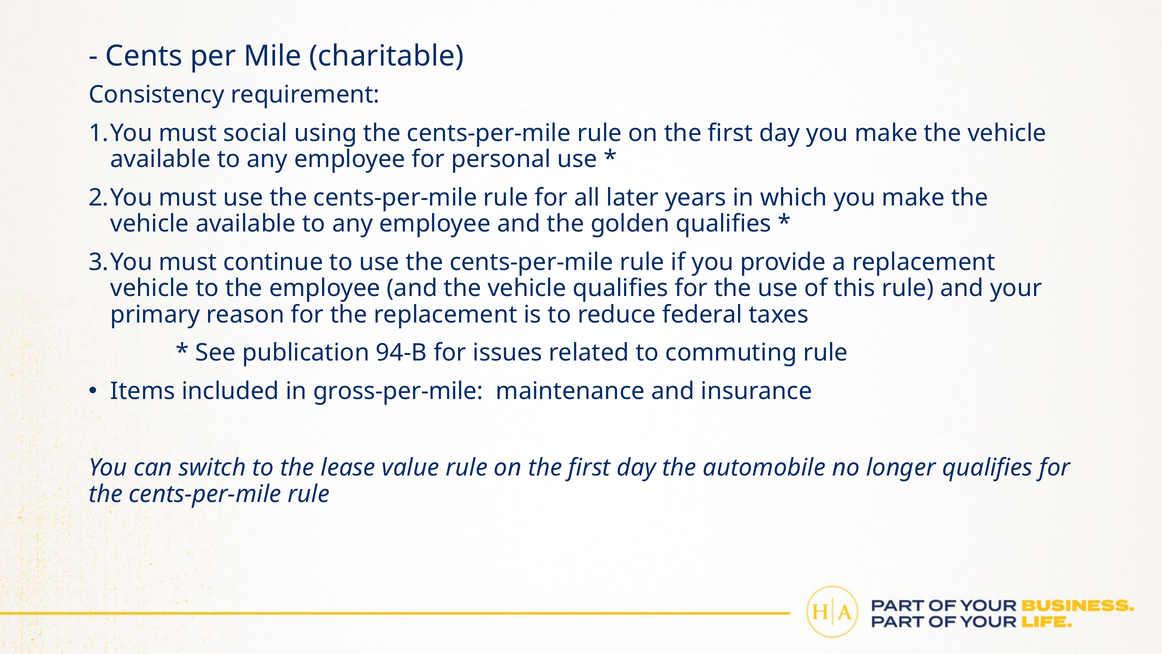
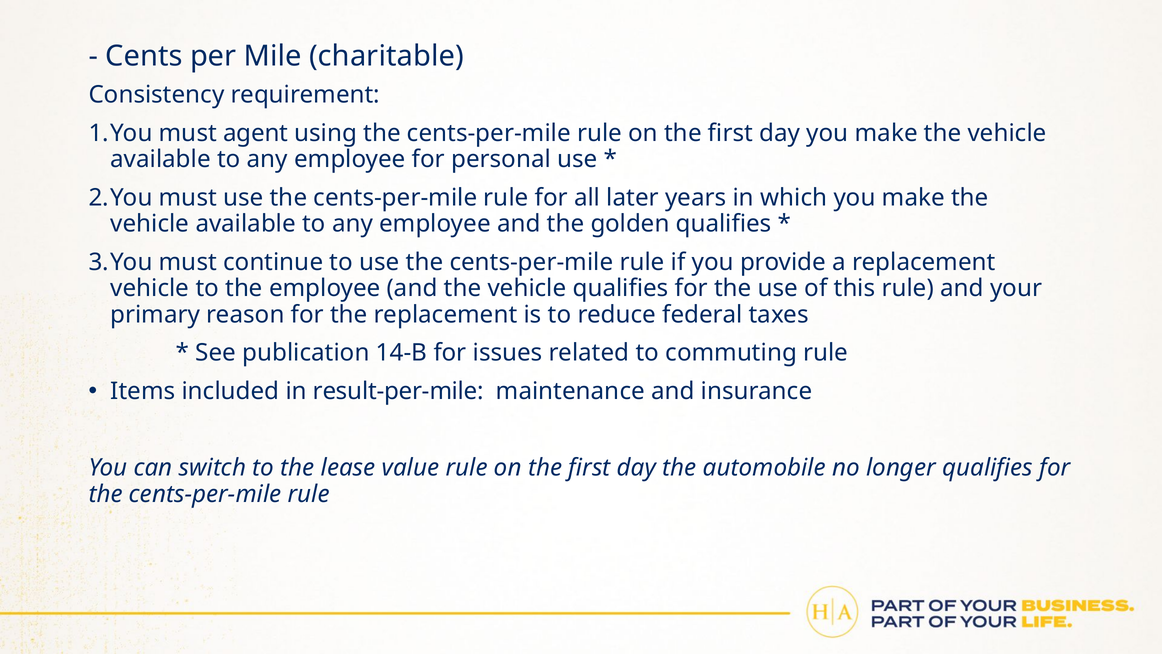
social: social -> agent (256, 133)
94-B: 94-B -> 14-B (402, 353)
gross-per-mile: gross-per-mile -> result-per-mile (398, 391)
